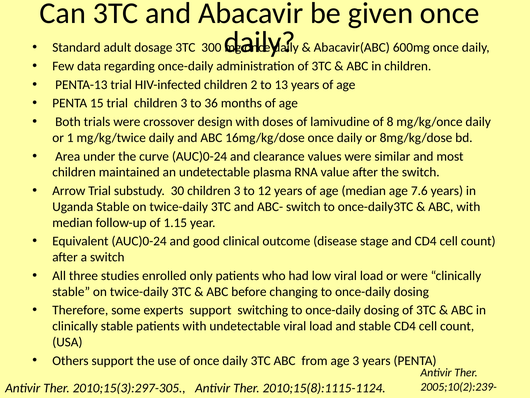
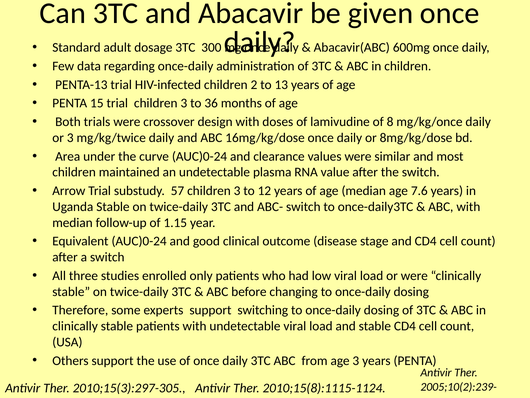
or 1: 1 -> 3 (70, 138)
30: 30 -> 57 (177, 191)
